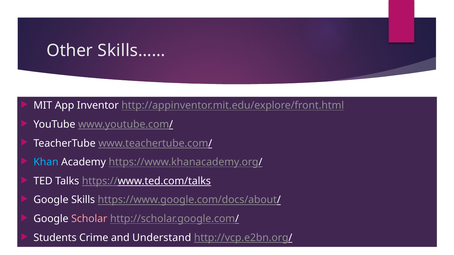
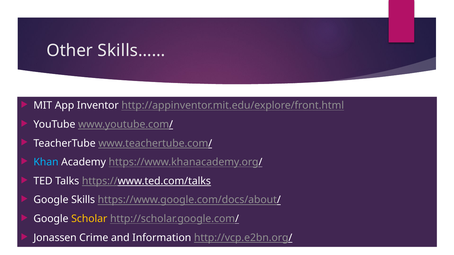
Scholar colour: pink -> yellow (89, 219)
Students: Students -> Jonassen (55, 238)
Understand: Understand -> Information (162, 238)
